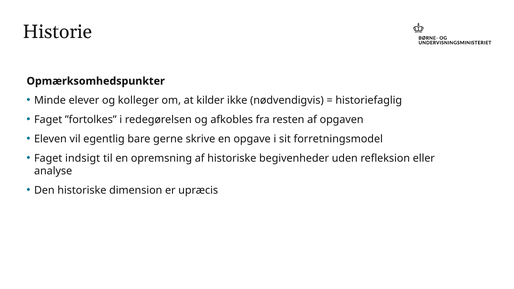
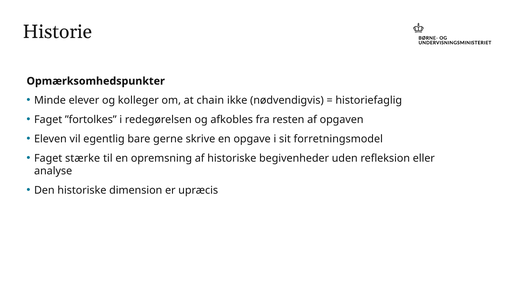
kilder: kilder -> chain (210, 100)
indsigt: indsigt -> stærke (83, 158)
